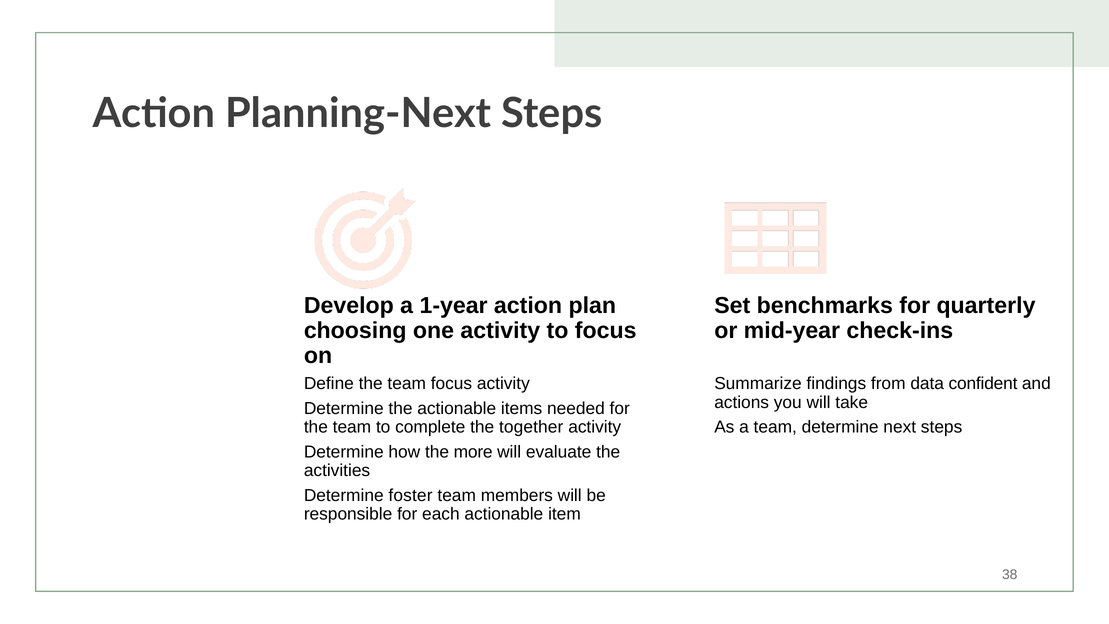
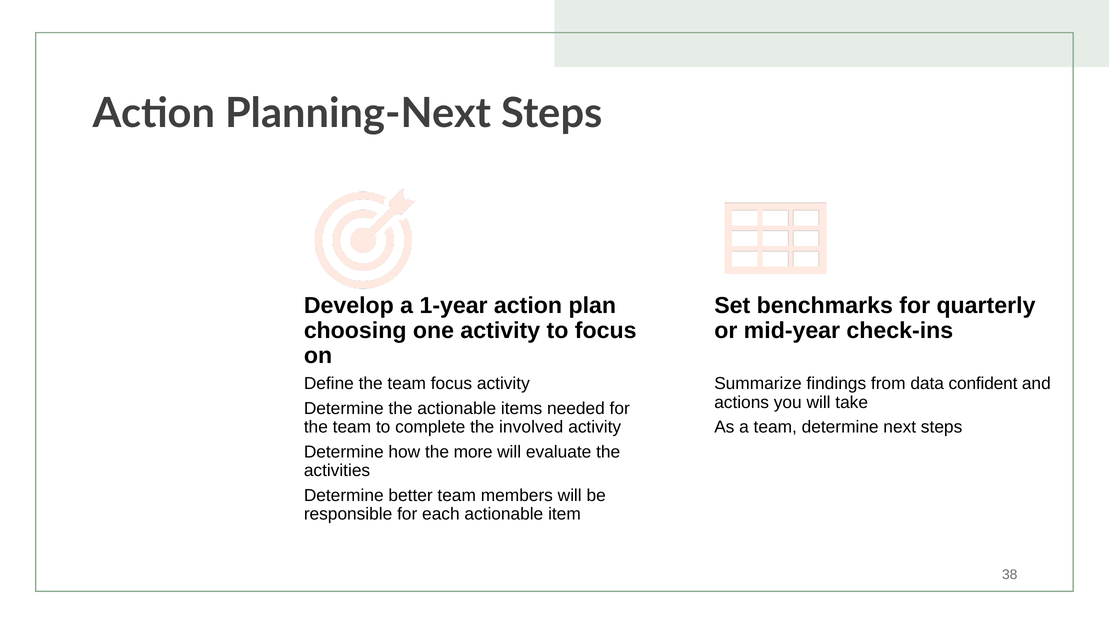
together: together -> involved (531, 427)
foster: foster -> better (411, 495)
